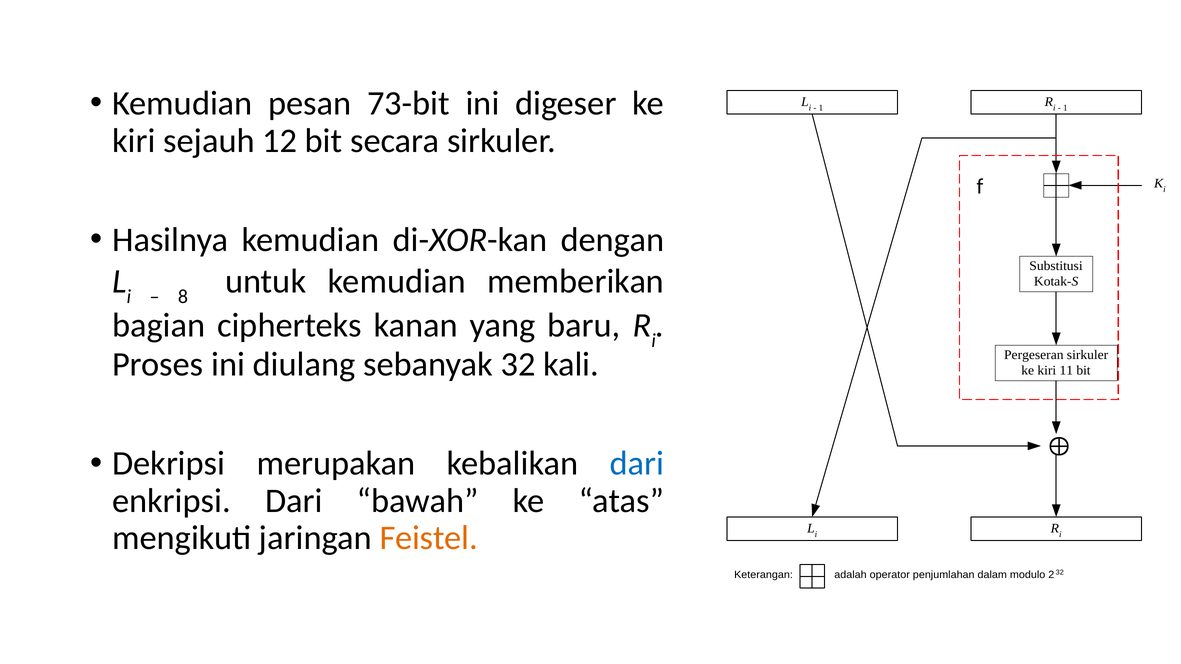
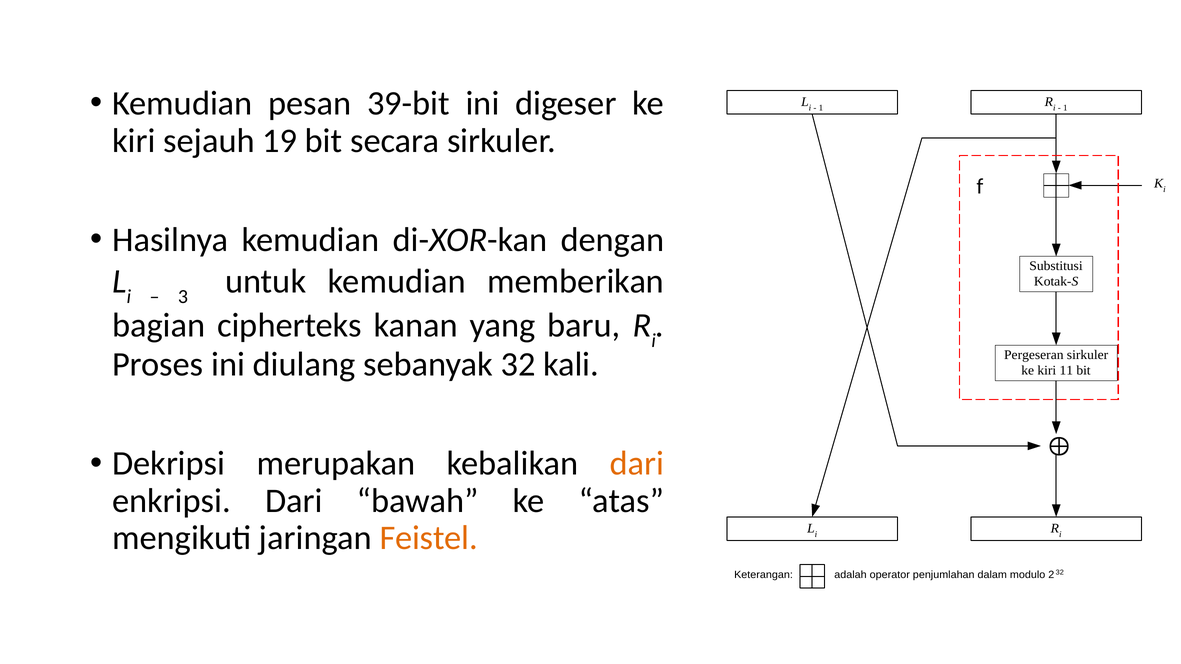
73-bit: 73-bit -> 39-bit (408, 104)
12: 12 -> 19 (280, 141)
8: 8 -> 3 (183, 297)
dari colour: blue -> orange (637, 464)
